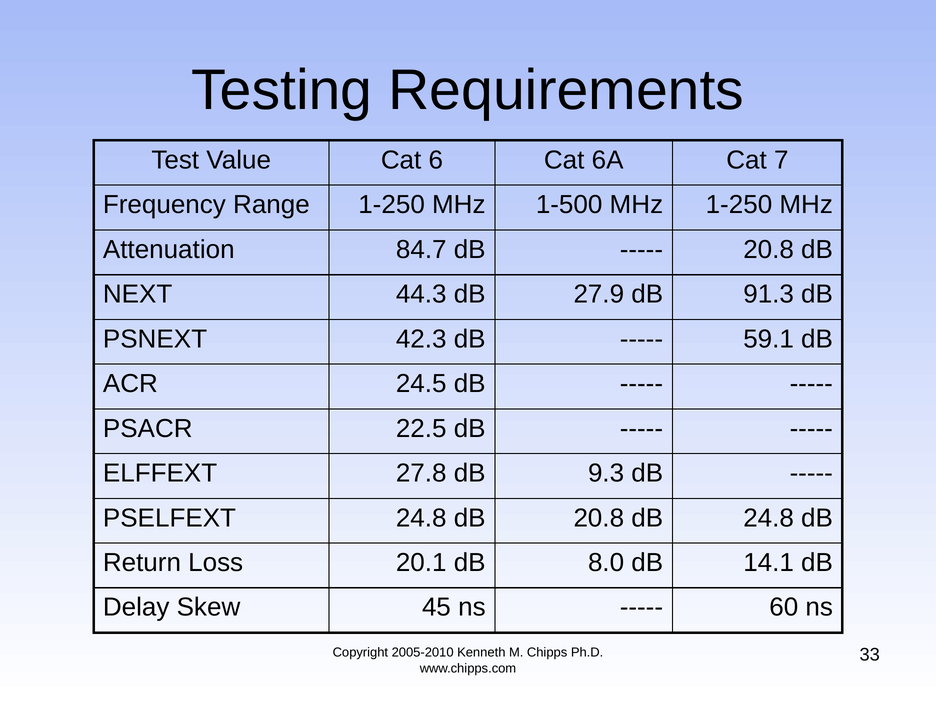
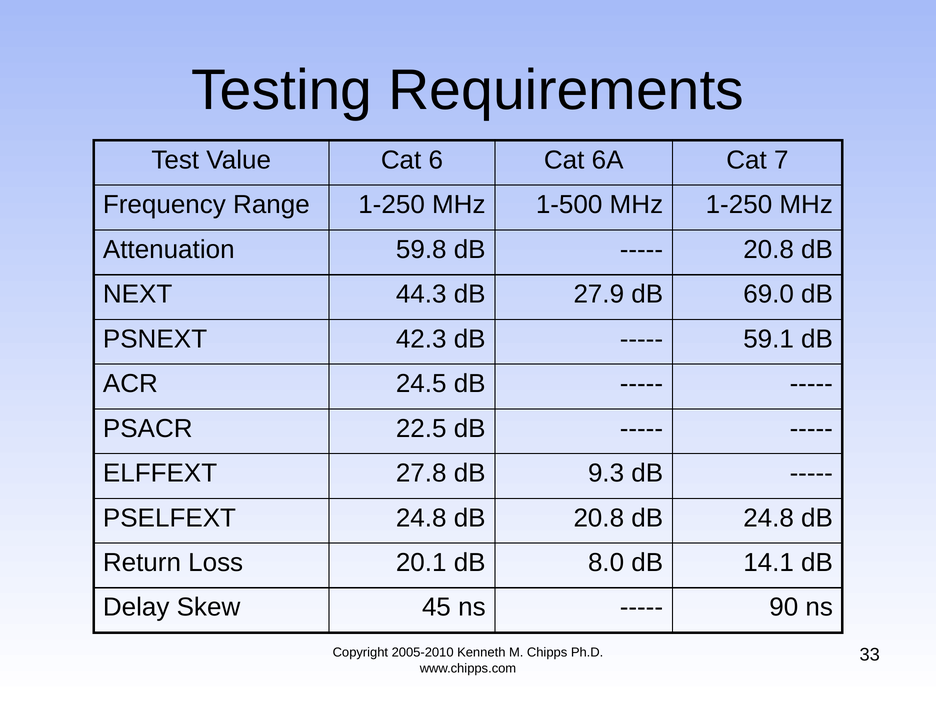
84.7: 84.7 -> 59.8 (421, 250)
91.3: 91.3 -> 69.0 (769, 294)
60: 60 -> 90 (784, 607)
